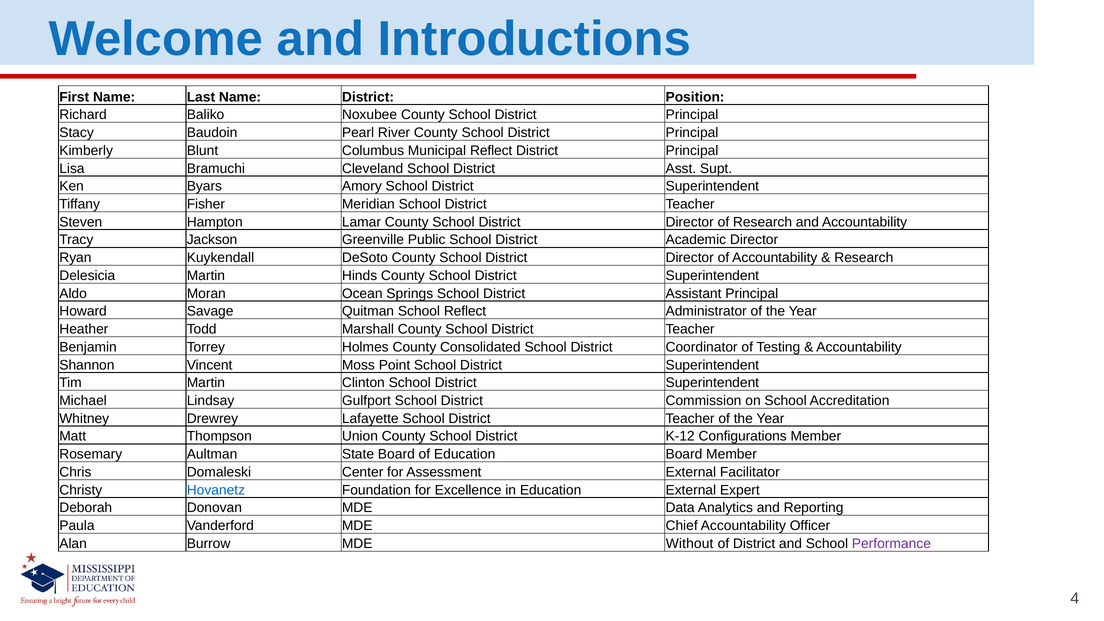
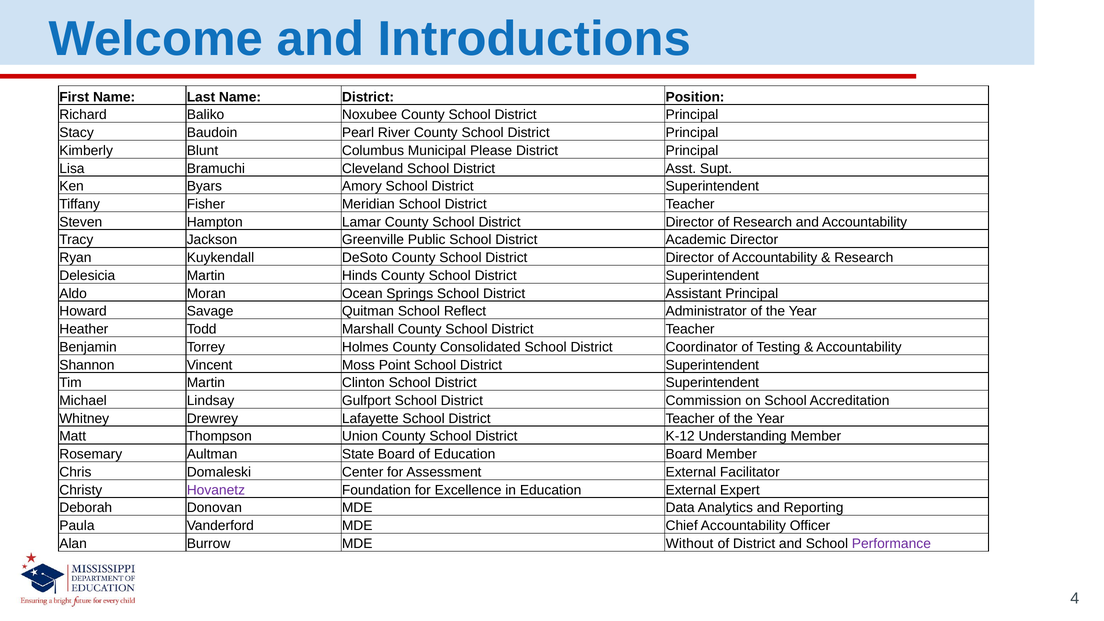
Municipal Reflect: Reflect -> Please (491, 151)
Configurations: Configurations -> Understanding (743, 436)
Hovanetz colour: blue -> purple (216, 490)
